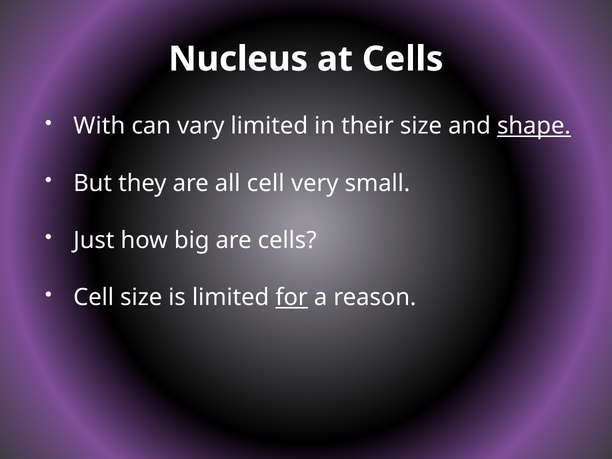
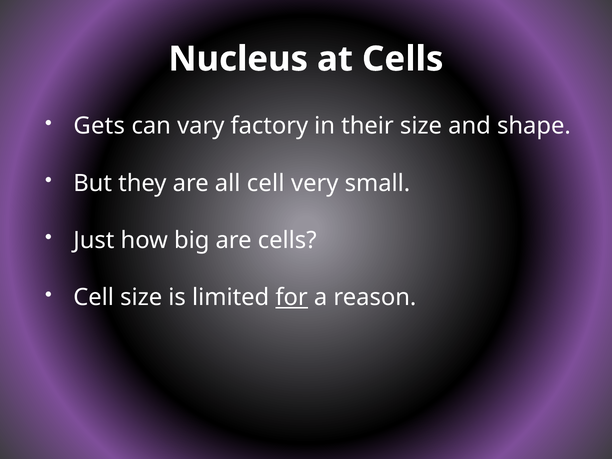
With: With -> Gets (99, 126)
vary limited: limited -> factory (269, 126)
shape underline: present -> none (534, 126)
